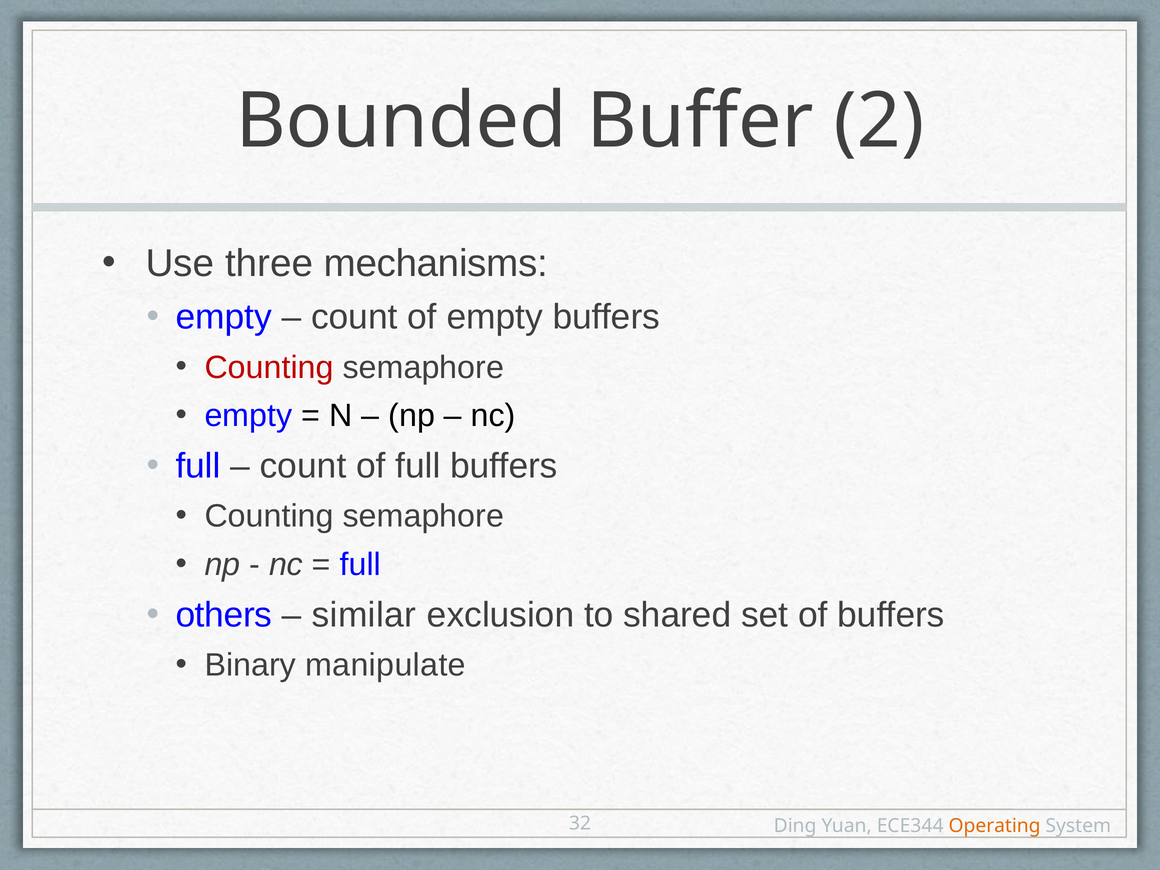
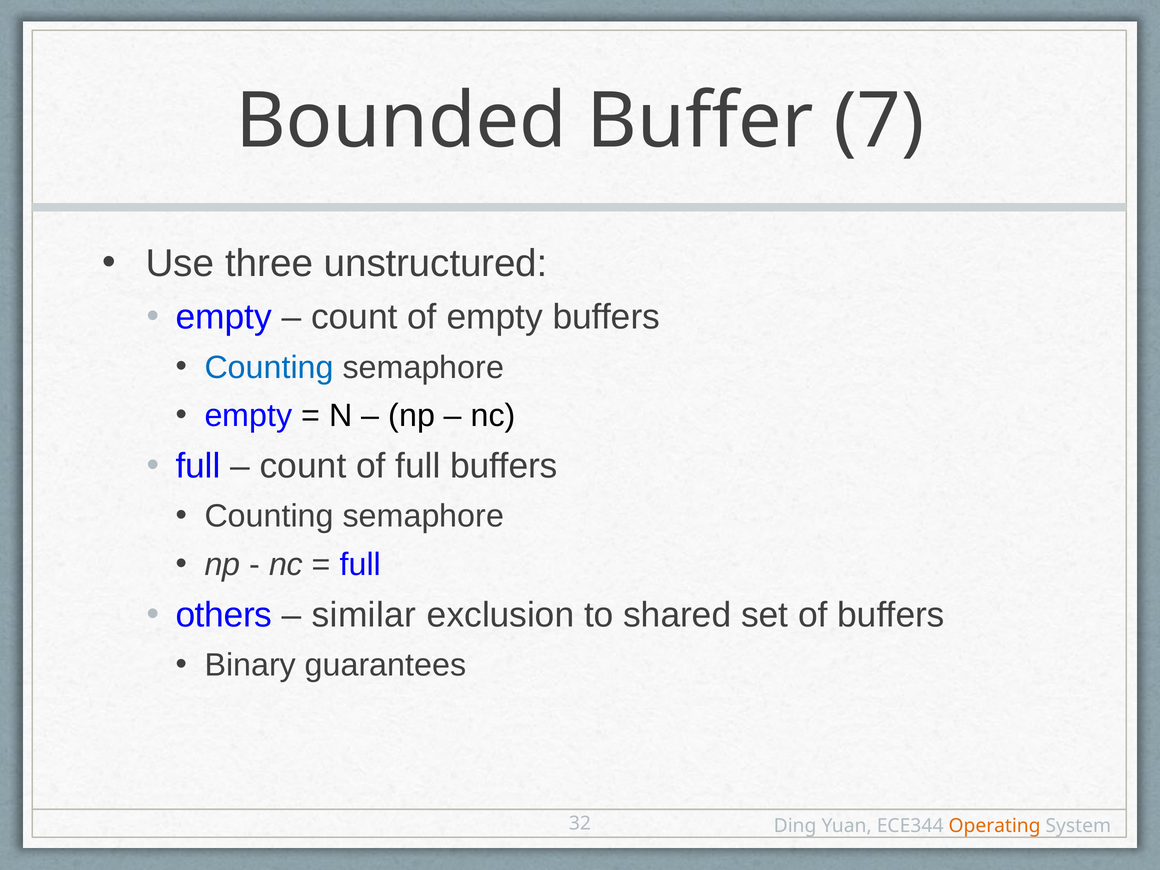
2: 2 -> 7 (879, 121)
mechanisms: mechanisms -> unstructured (436, 263)
Counting colour: red -> blue (269, 367)
manipulate: manipulate -> guarantees (386, 665)
